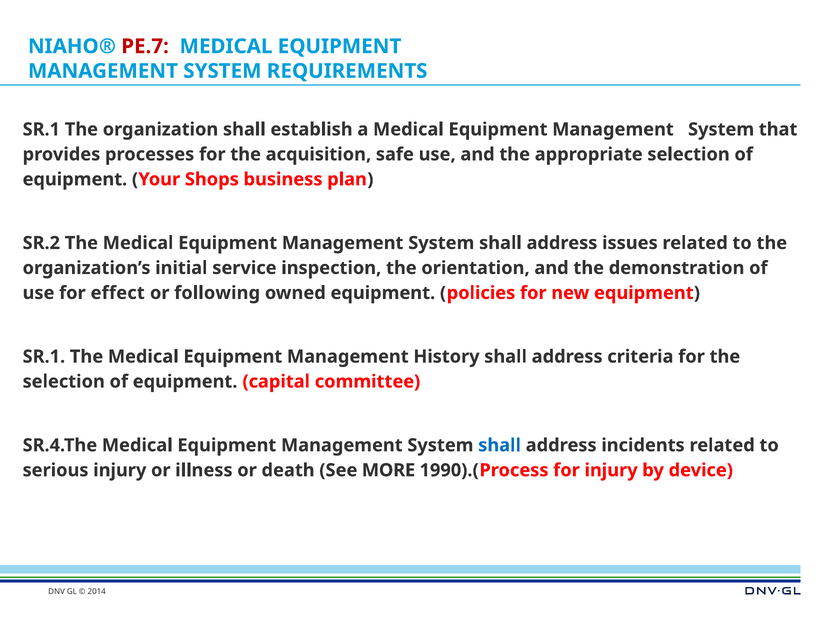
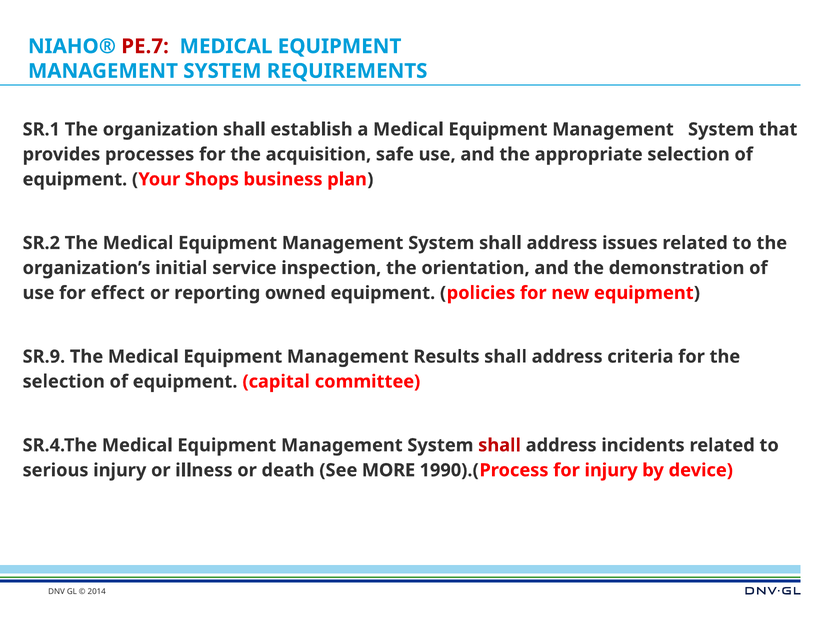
following: following -> reporting (217, 293)
SR.1: SR.1 -> SR.9 (44, 357)
History: History -> Results (446, 357)
shall colour: blue -> red (500, 445)
